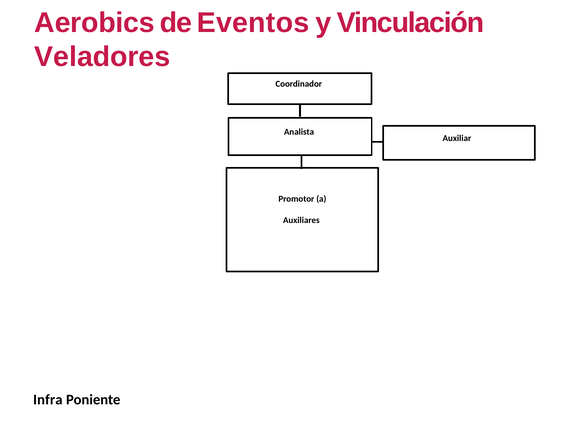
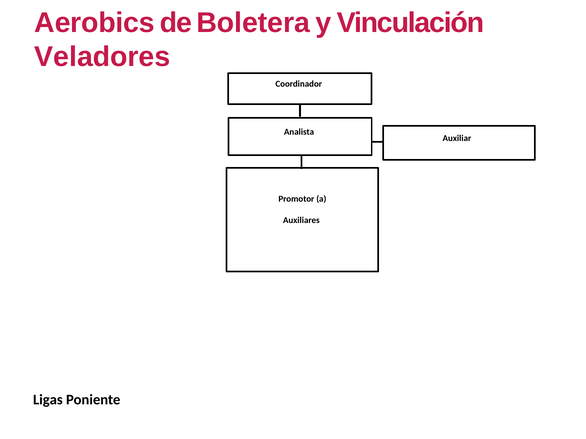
Eventos: Eventos -> Boletera (253, 23)
Infra: Infra -> Ligas (48, 400)
